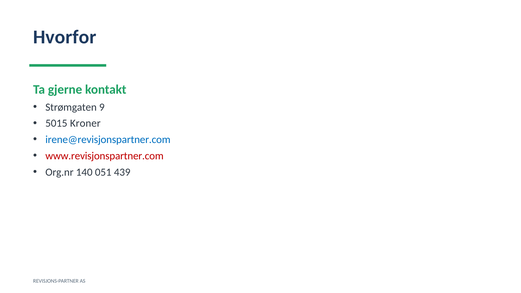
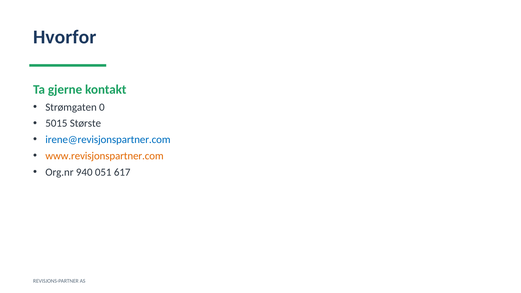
9: 9 -> 0 (102, 107)
Kroner: Kroner -> Største (85, 123)
www.revisjonspartner.com colour: red -> orange (104, 156)
140: 140 -> 940 (84, 172)
439: 439 -> 617 (122, 172)
